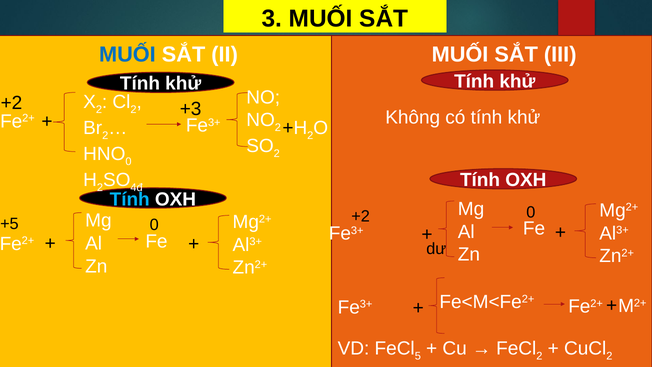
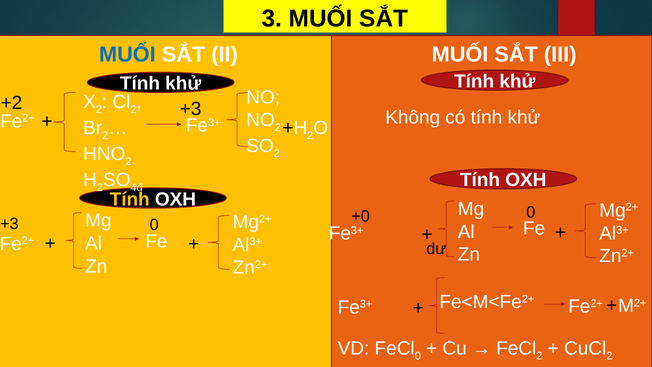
0: 0 -> 2 (128, 161)
Tính colour: light blue -> yellow (130, 199)
+2: +2 -> +0 (361, 216)
+5: +5 -> +3 (9, 224)
5: 5 -> 0 (418, 356)
